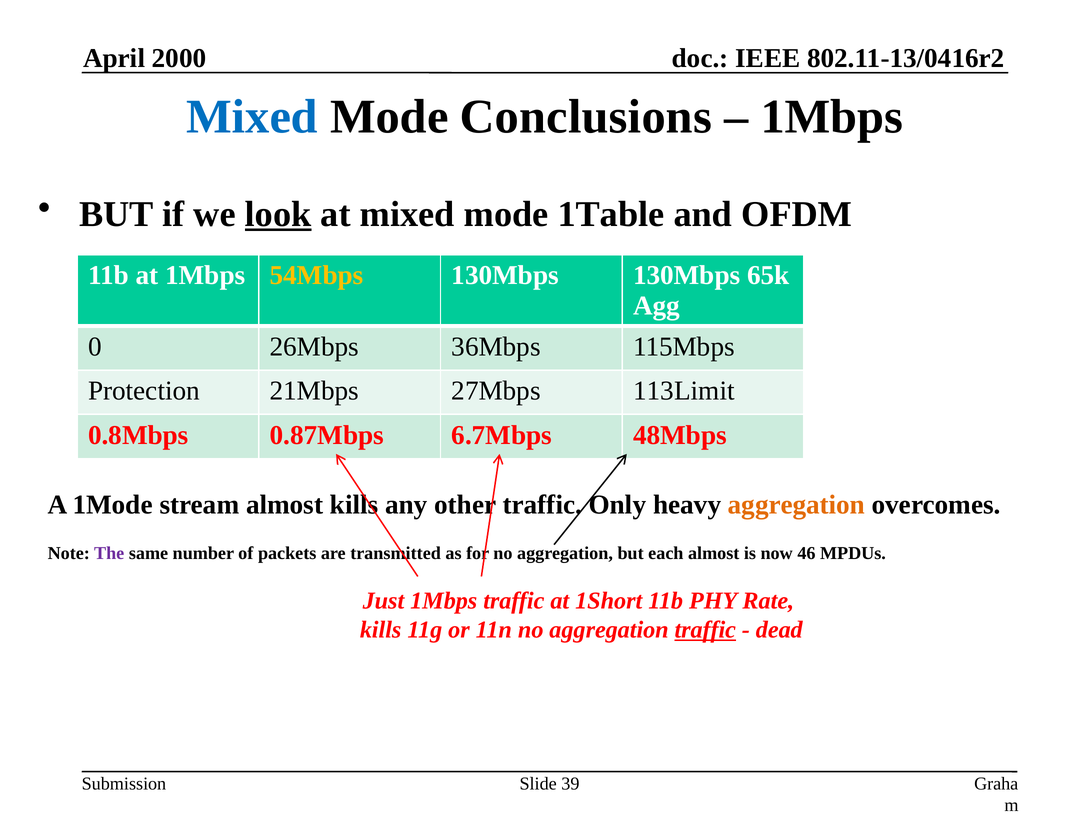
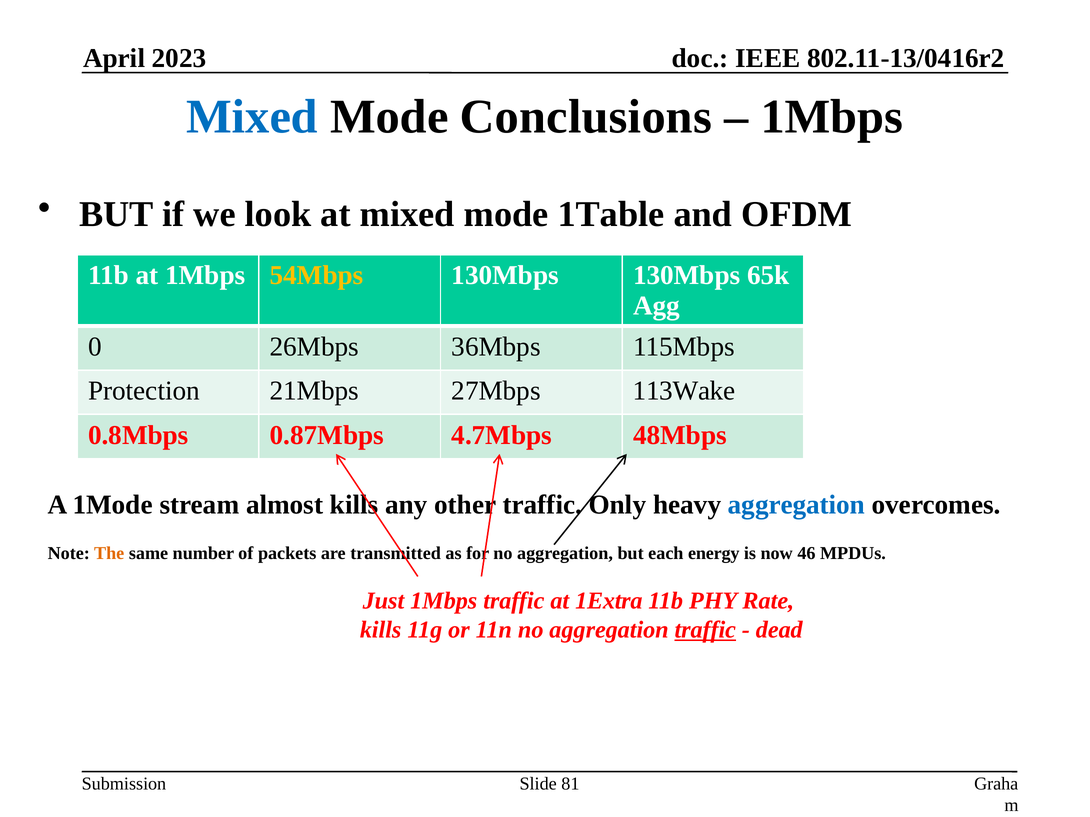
2000: 2000 -> 2023 (179, 58)
look underline: present -> none (278, 214)
113Limit: 113Limit -> 113Wake (684, 391)
6.7Mbps: 6.7Mbps -> 4.7Mbps (502, 435)
aggregation colour: orange -> blue (796, 505)
The colour: purple -> orange (109, 553)
each almost: almost -> energy (714, 553)
1Short: 1Short -> 1Extra (609, 601)
39: 39 -> 81 (570, 784)
